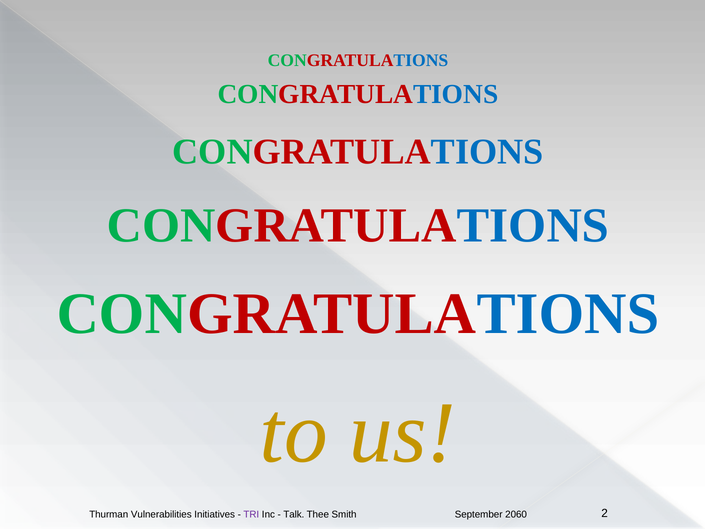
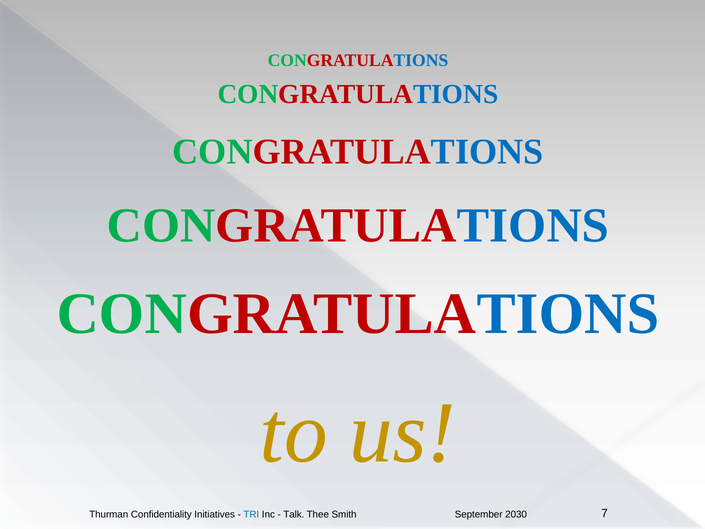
Vulnerabilities: Vulnerabilities -> Confidentiality (161, 514)
TRI colour: purple -> blue (251, 514)
2060: 2060 -> 2030 (516, 514)
2: 2 -> 7 (605, 513)
